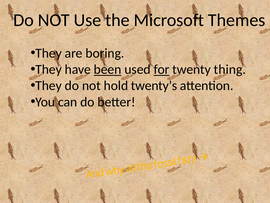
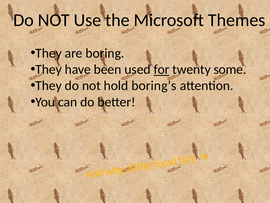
been underline: present -> none (108, 69)
thing: thing -> some (230, 69)
twenty’s: twenty’s -> boring’s (154, 86)
